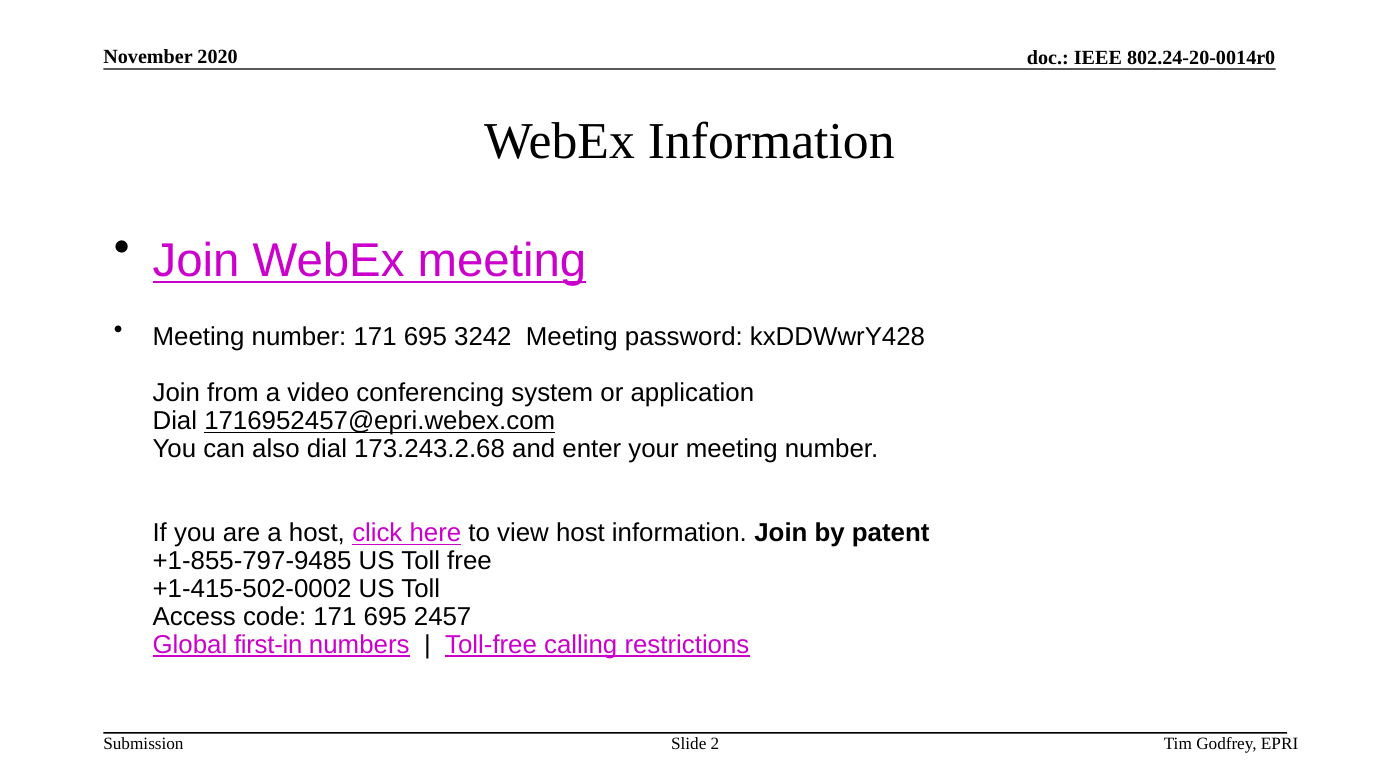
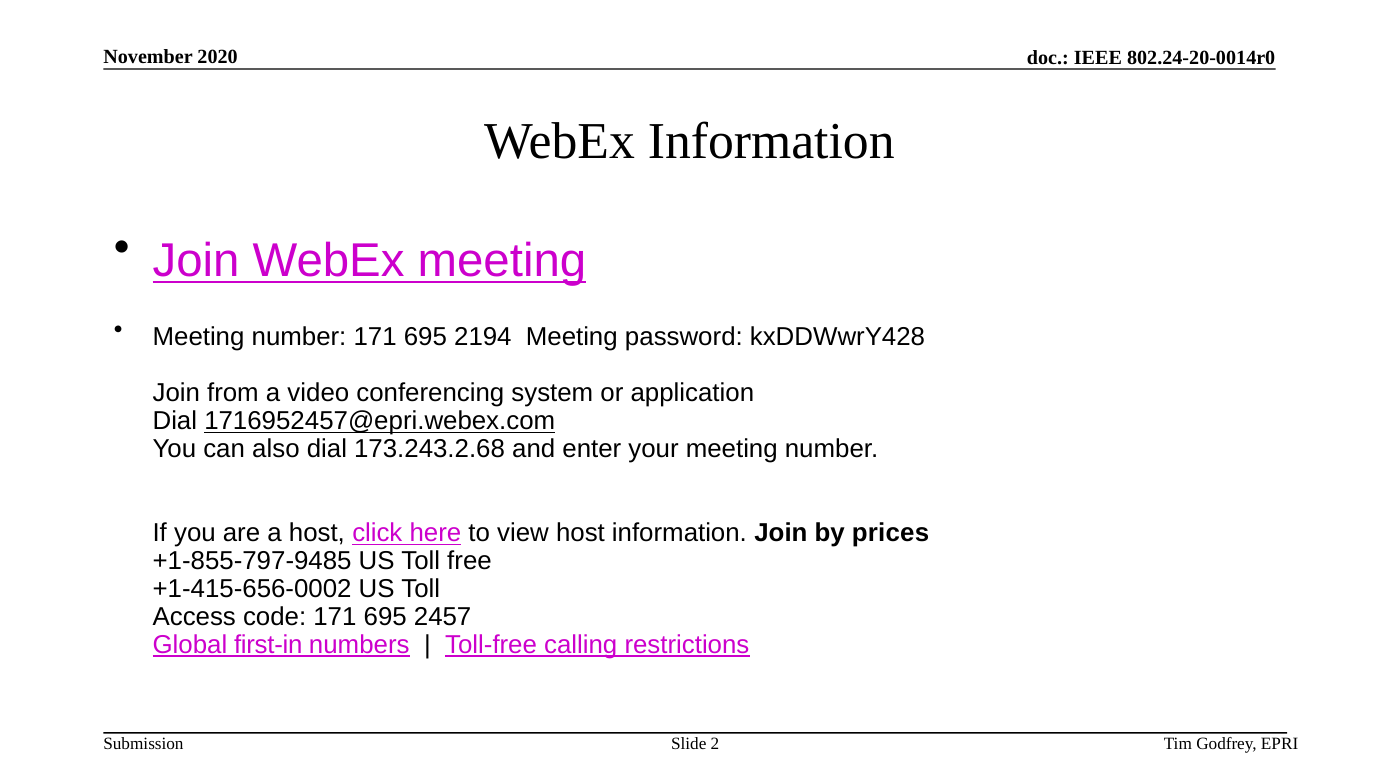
3242: 3242 -> 2194 (483, 337)
patent: patent -> prices (891, 533)
+1-415-502-0002: +1-415-502-0002 -> +1-415-656-0002 (252, 588)
